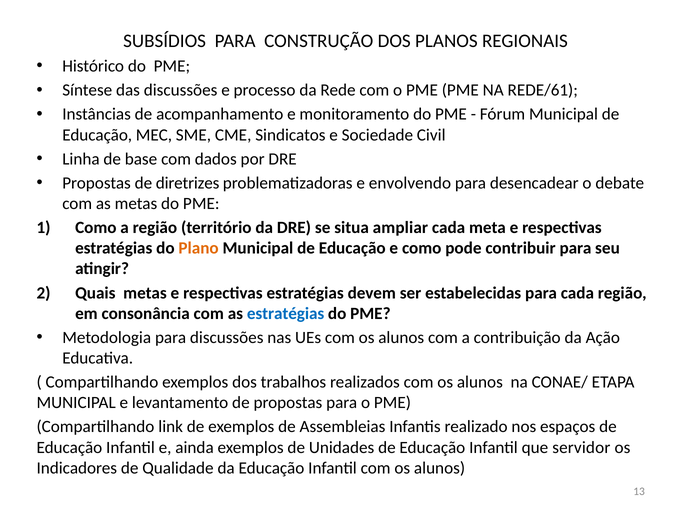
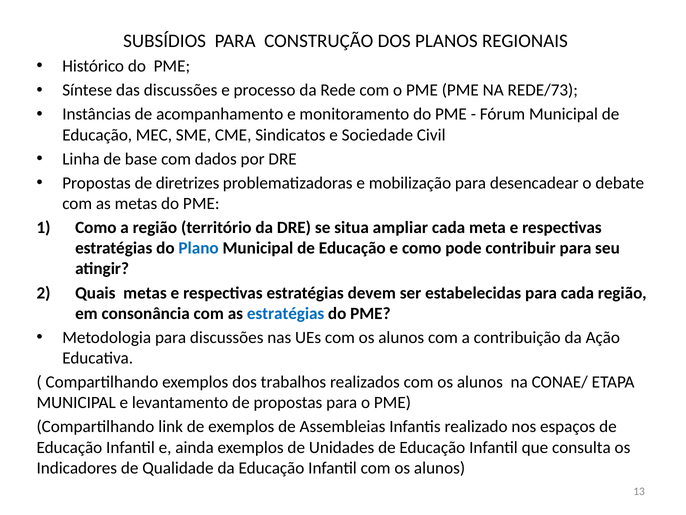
REDE/61: REDE/61 -> REDE/73 (543, 90)
envolvendo: envolvendo -> mobilização (410, 183)
Plano colour: orange -> blue (199, 248)
servidor: servidor -> consulta (581, 447)
